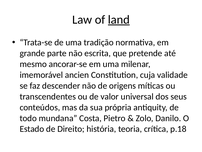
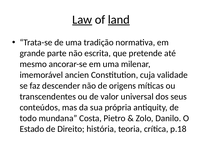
Law underline: none -> present (82, 20)
